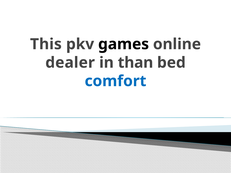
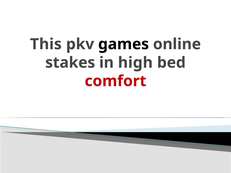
dealer: dealer -> stakes (70, 63)
than: than -> high (135, 63)
comfort colour: blue -> red (115, 81)
